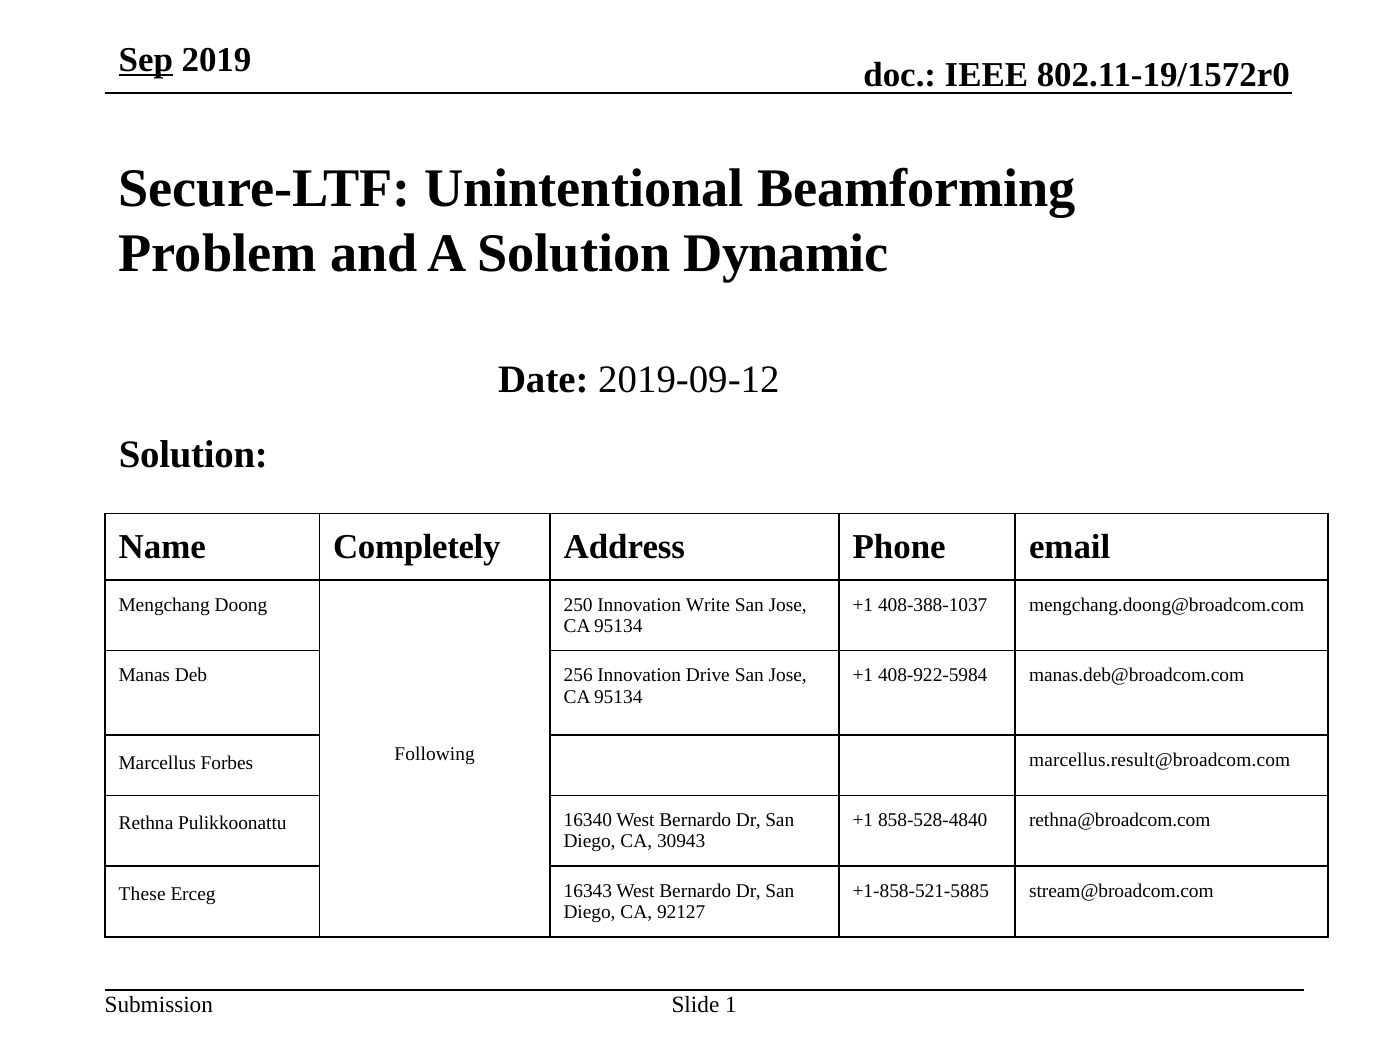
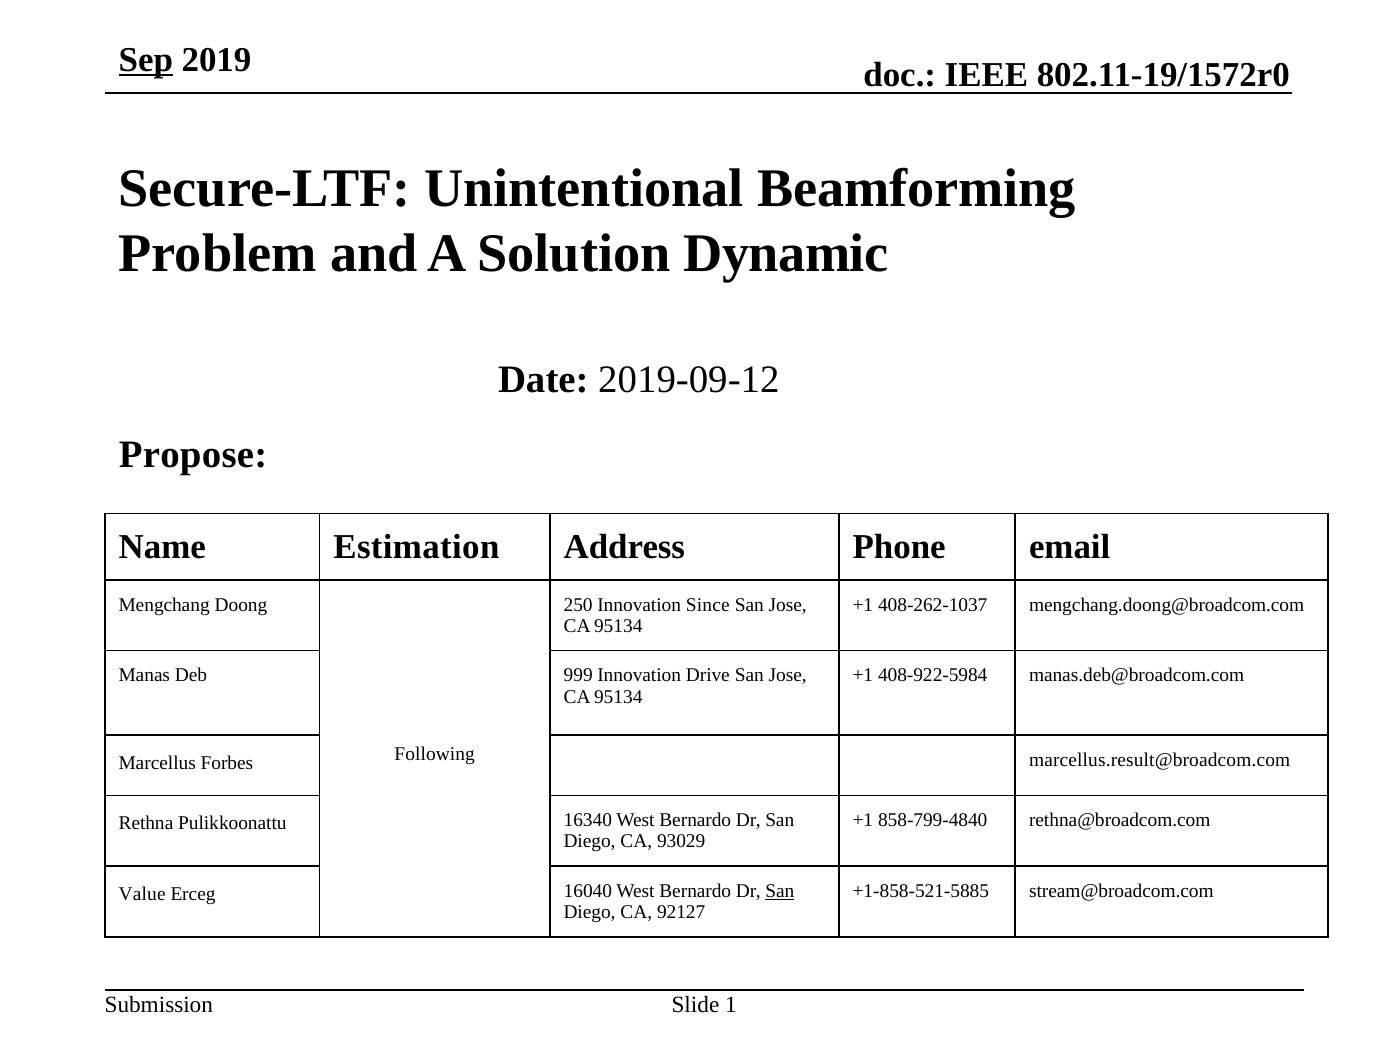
Solution: Solution -> Propose (193, 454)
Completely: Completely -> Estimation (416, 547)
Write: Write -> Since (708, 604)
408-388-1037: 408-388-1037 -> 408-262-1037 (933, 604)
256: 256 -> 999 (578, 675)
858-528-4840: 858-528-4840 -> 858-799-4840 (933, 820)
30943: 30943 -> 93029 (681, 841)
These: These -> Value (142, 894)
16343: 16343 -> 16040 (588, 891)
San underline: none -> present (780, 891)
